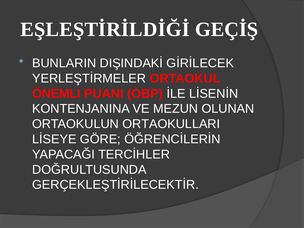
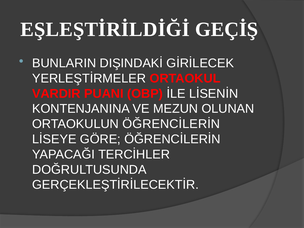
ÖNEMLI: ÖNEMLI -> VARDIR (56, 94)
ORTAOKULUN ORTAOKULLARI: ORTAOKULLARI -> ÖĞRENCİLERİN (171, 124)
